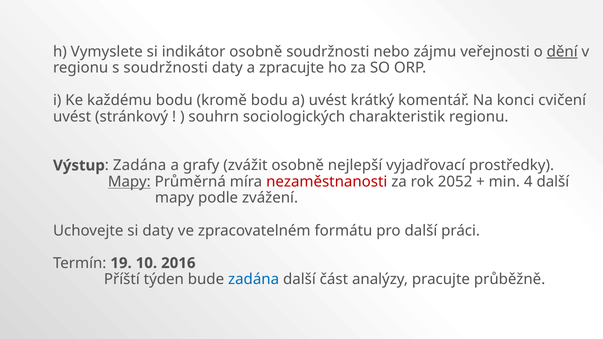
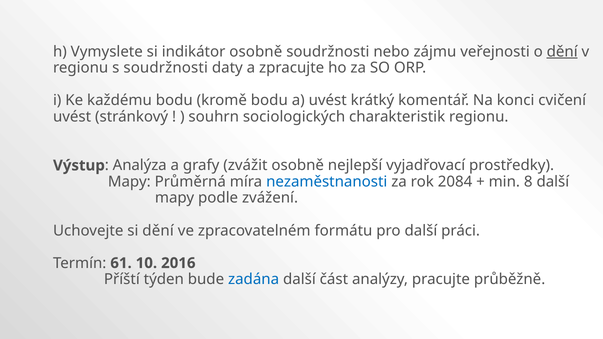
Zadána: Zadána -> Analýza (140, 166)
Mapy underline: present -> none (129, 182)
nezaměstnanosti colour: red -> blue (327, 182)
2052: 2052 -> 2084 (455, 182)
4: 4 -> 8 (528, 182)
si daty: daty -> dění (158, 231)
19: 19 -> 61 (121, 263)
